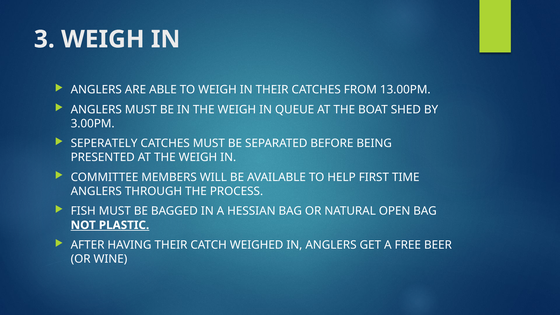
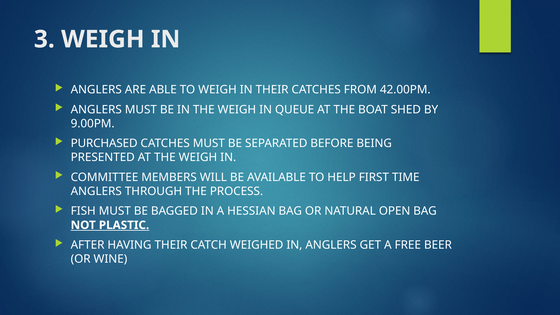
13.00PM: 13.00PM -> 42.00PM (405, 90)
3.00PM: 3.00PM -> 9.00PM (93, 124)
SEPERATELY: SEPERATELY -> PURCHASED (104, 143)
